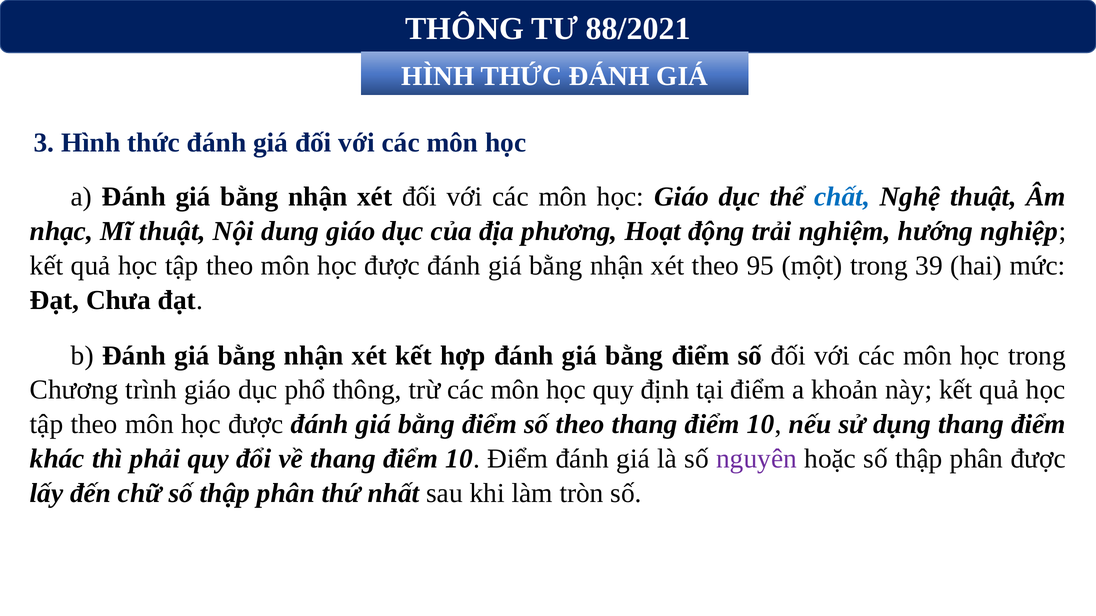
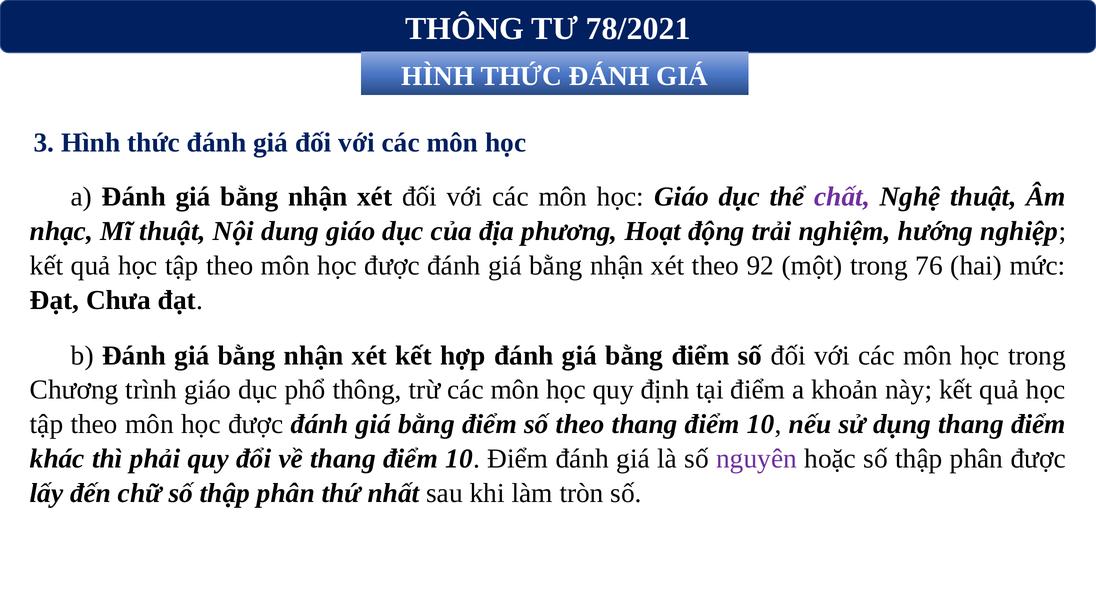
88/2021: 88/2021 -> 78/2021 (638, 29)
chất colour: blue -> purple (842, 197)
95: 95 -> 92 (760, 266)
39: 39 -> 76 (929, 266)
